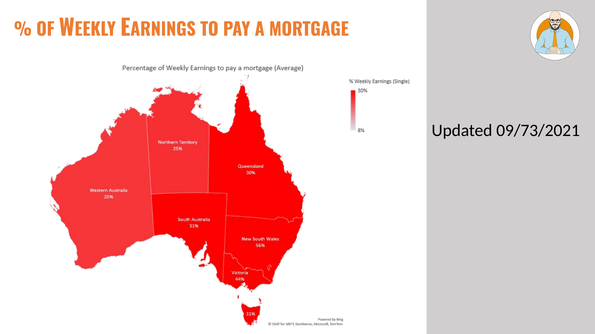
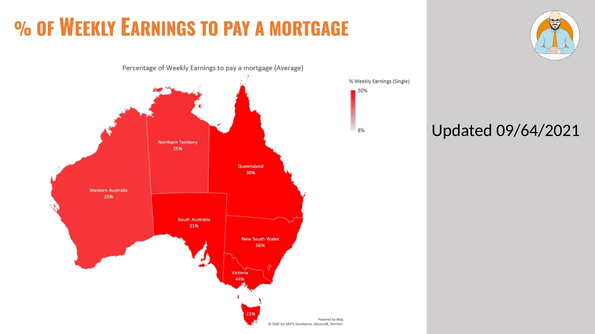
09/73/2021: 09/73/2021 -> 09/64/2021 (538, 131)
